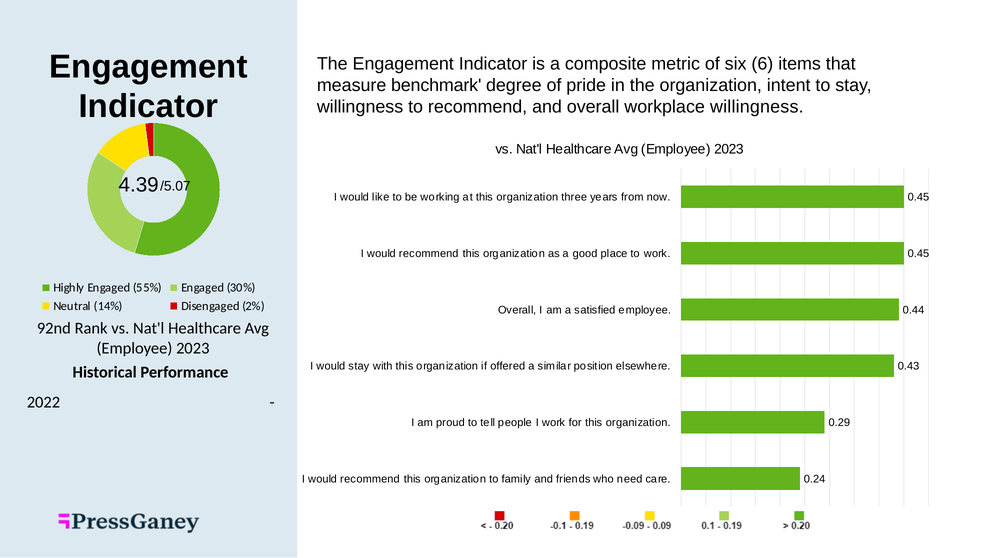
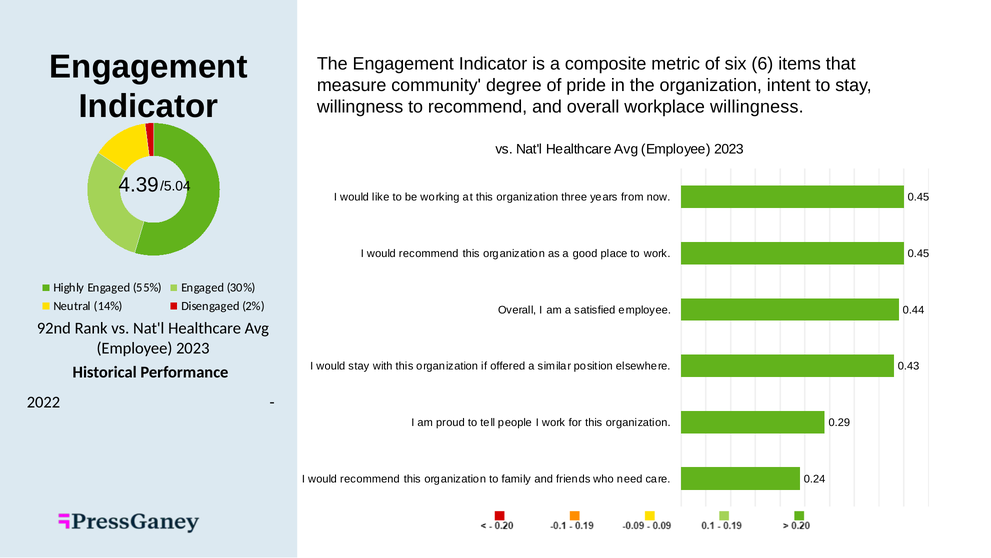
benchmark: benchmark -> community (436, 85)
/5.07: /5.07 -> /5.04 (175, 186)
